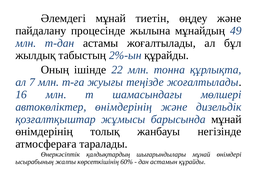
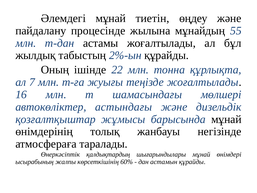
49: 49 -> 55 (236, 31)
автокөліктер өнімдерінің: өнімдерінің -> астындағы (124, 107)
